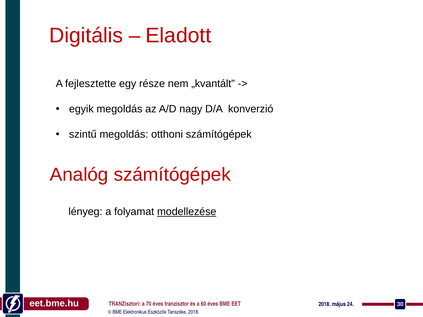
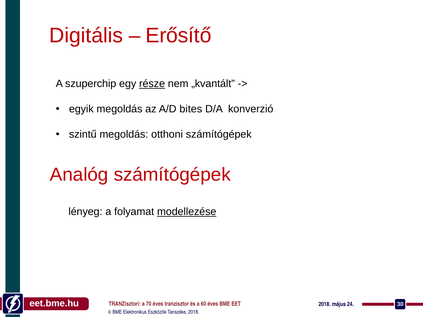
Eladott: Eladott -> Erősítő (178, 35)
fejlesztette: fejlesztette -> szuperchip (91, 84)
része underline: none -> present (152, 84)
nagy: nagy -> bites (191, 109)
